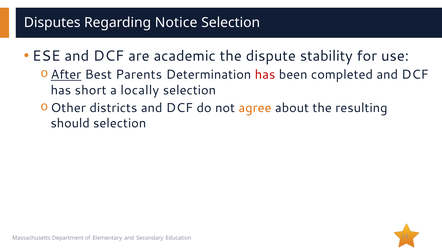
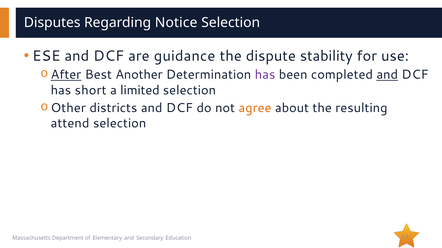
academic: academic -> guidance (185, 56)
Parents: Parents -> Another (139, 75)
has colour: red -> purple (265, 75)
and underline: none -> present (387, 75)
locally: locally -> limited (140, 90)
should: should -> attend (70, 124)
